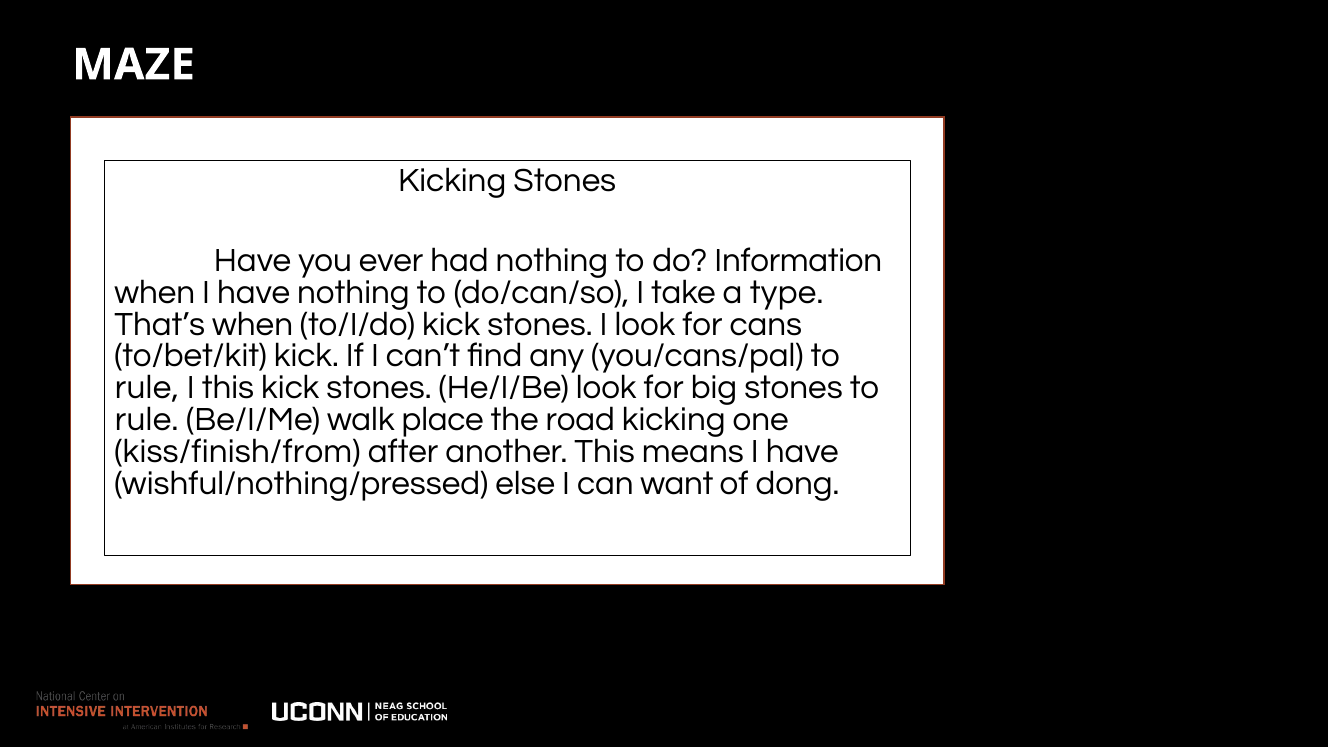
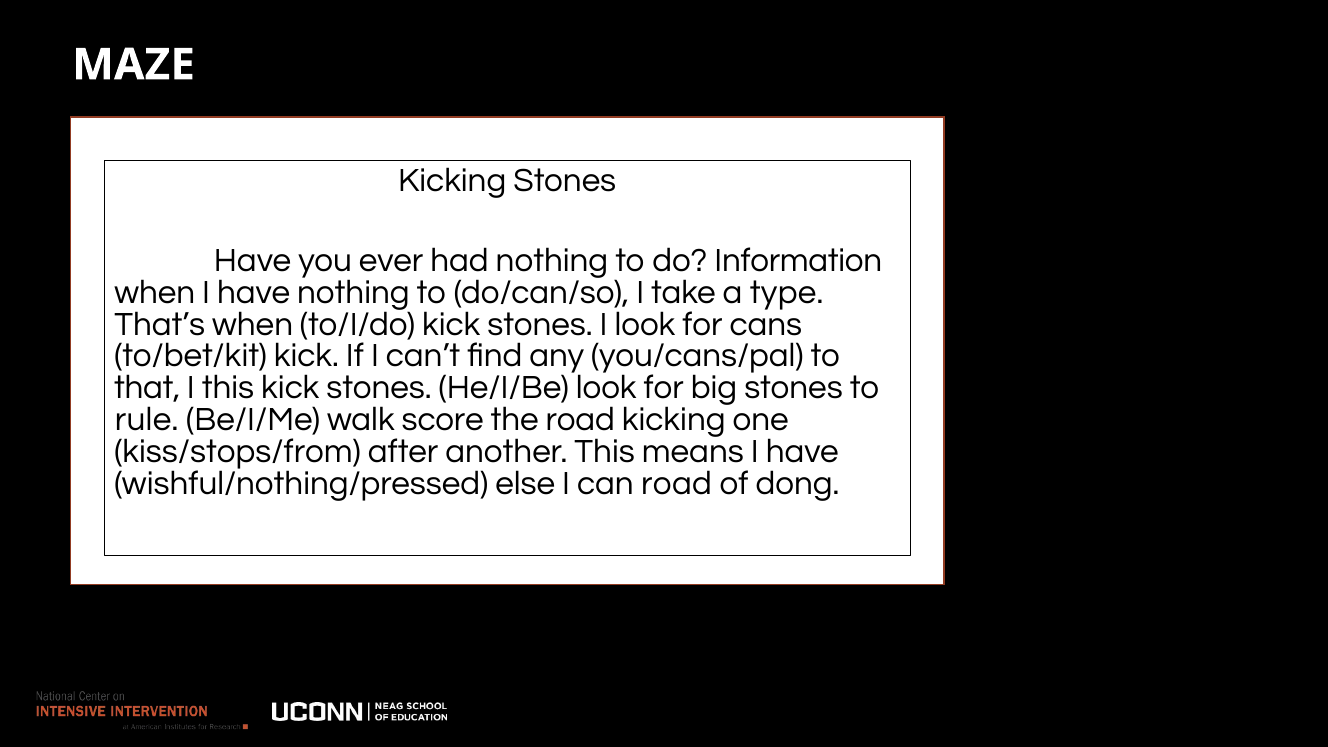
rule: rule -> that (147, 388)
place: place -> score (443, 420)
kiss/finish/from: kiss/finish/from -> kiss/stops/from (238, 452)
can want: want -> road (677, 484)
